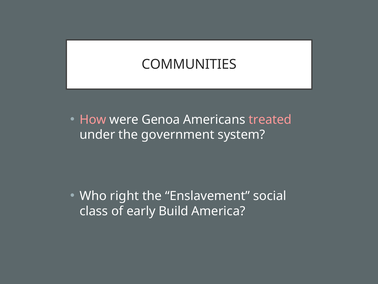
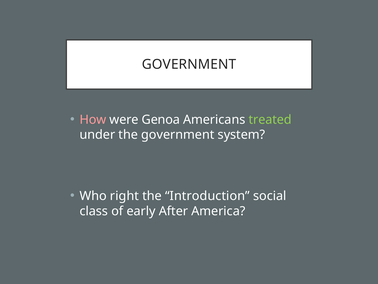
COMMUNITIES: COMMUNITIES -> GOVERNMENT (189, 64)
treated colour: pink -> light green (270, 119)
Enslavement: Enslavement -> Introduction (207, 196)
Build: Build -> After (173, 211)
